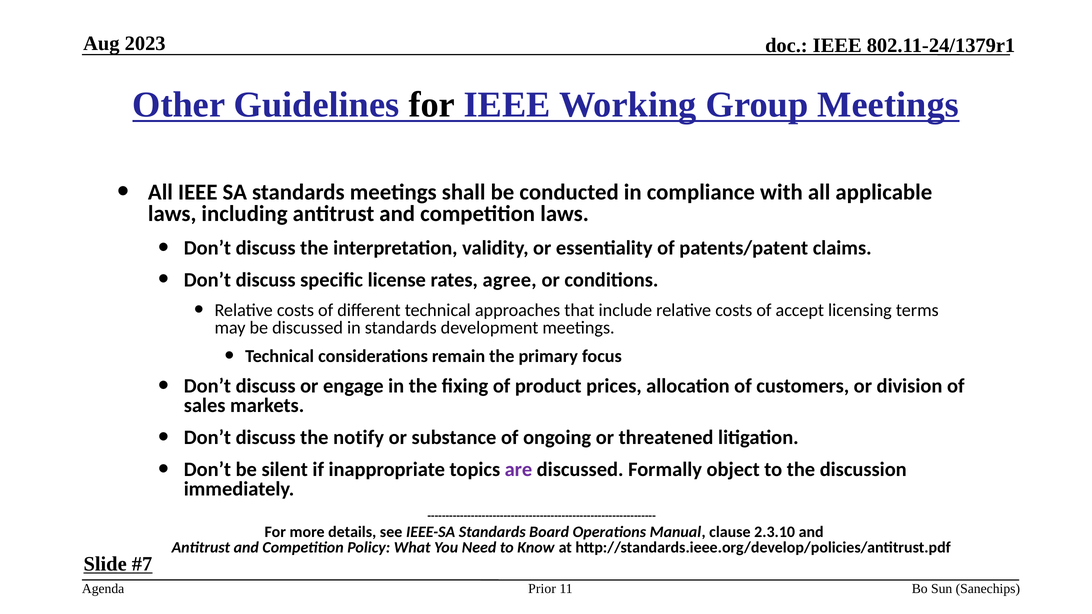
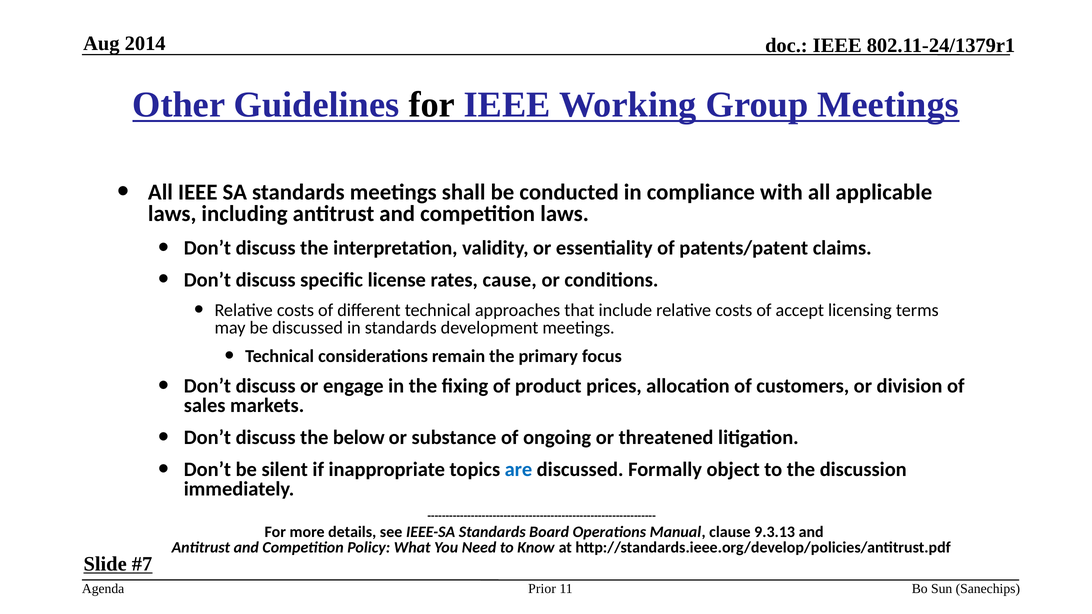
2023: 2023 -> 2014 (145, 43)
agree: agree -> cause (510, 280)
notify: notify -> below (359, 438)
are colour: purple -> blue (518, 470)
2.3.10: 2.3.10 -> 9.3.13 (775, 532)
